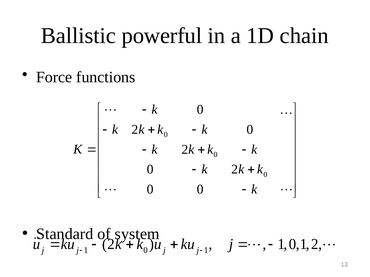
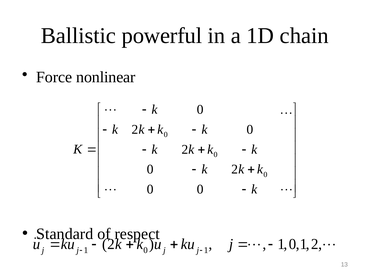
functions: functions -> nonlinear (106, 77)
system: system -> respect (137, 234)
